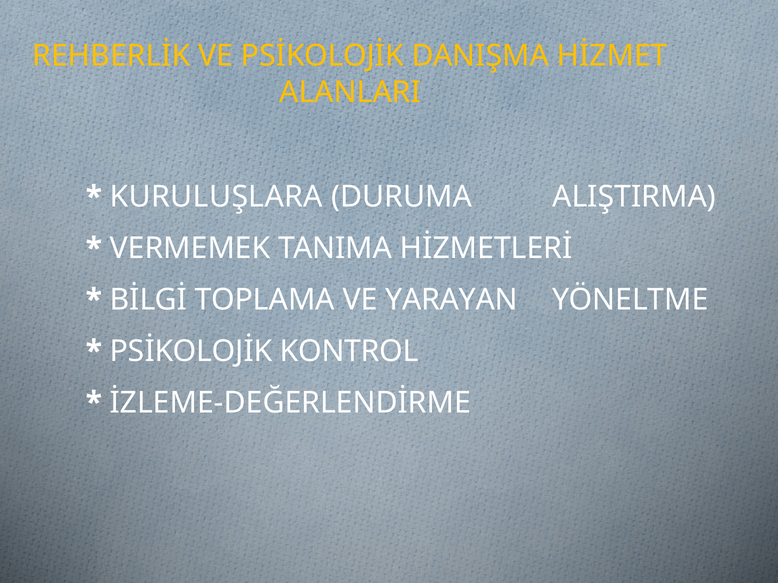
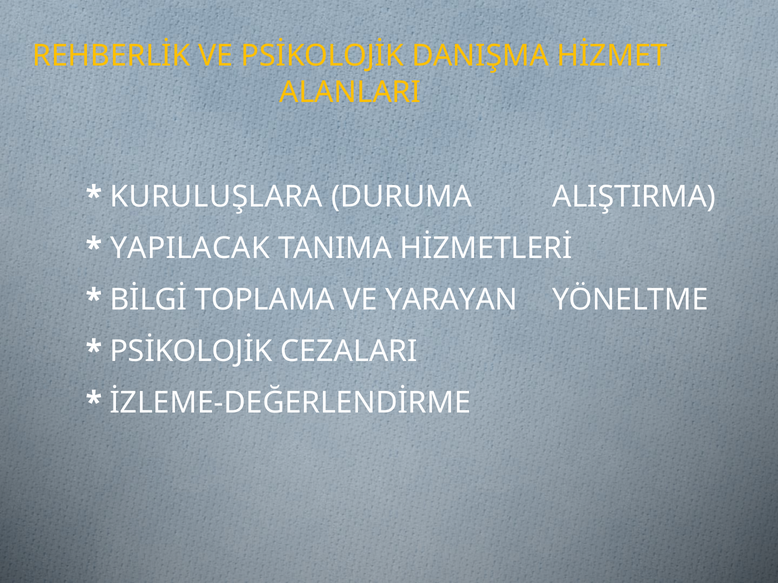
VERMEMEK: VERMEMEK -> YAPILACAK (190, 249)
KONTROL: KONTROL -> CEZALARI (349, 352)
